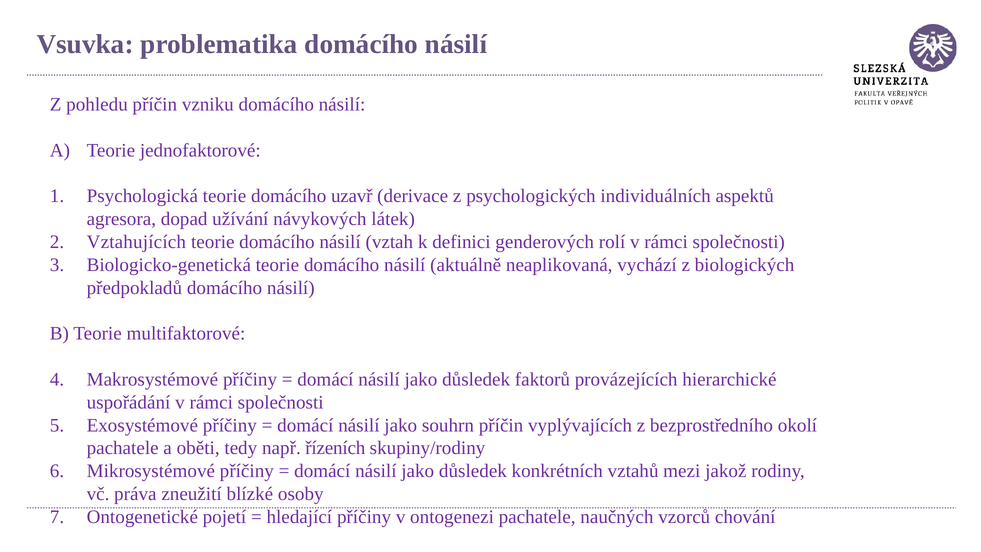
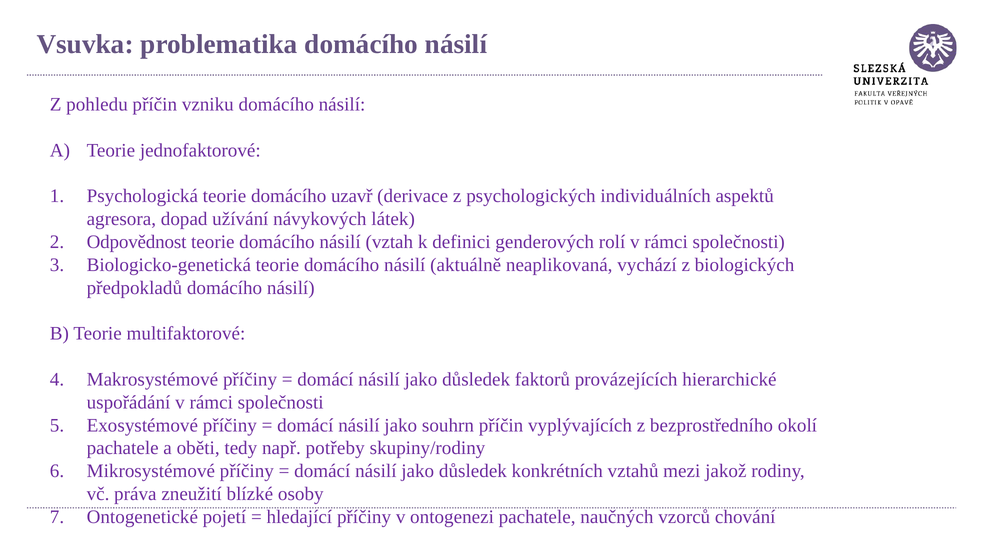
Vztahujících: Vztahujících -> Odpovědnost (137, 242)
řízeních: řízeních -> potřeby (335, 448)
